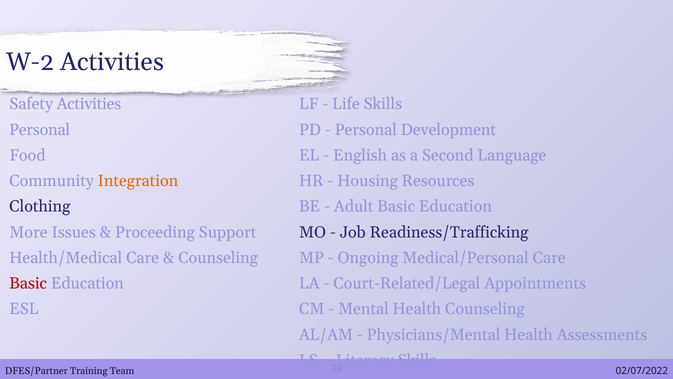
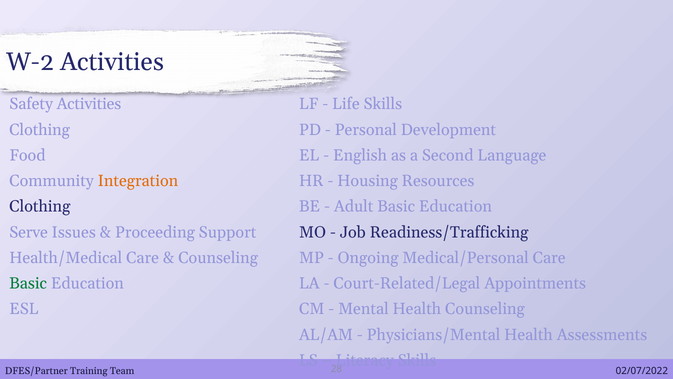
Personal: Personal -> Clothing (40, 130)
More: More -> Serve (29, 232)
Basic colour: red -> green (28, 283)
